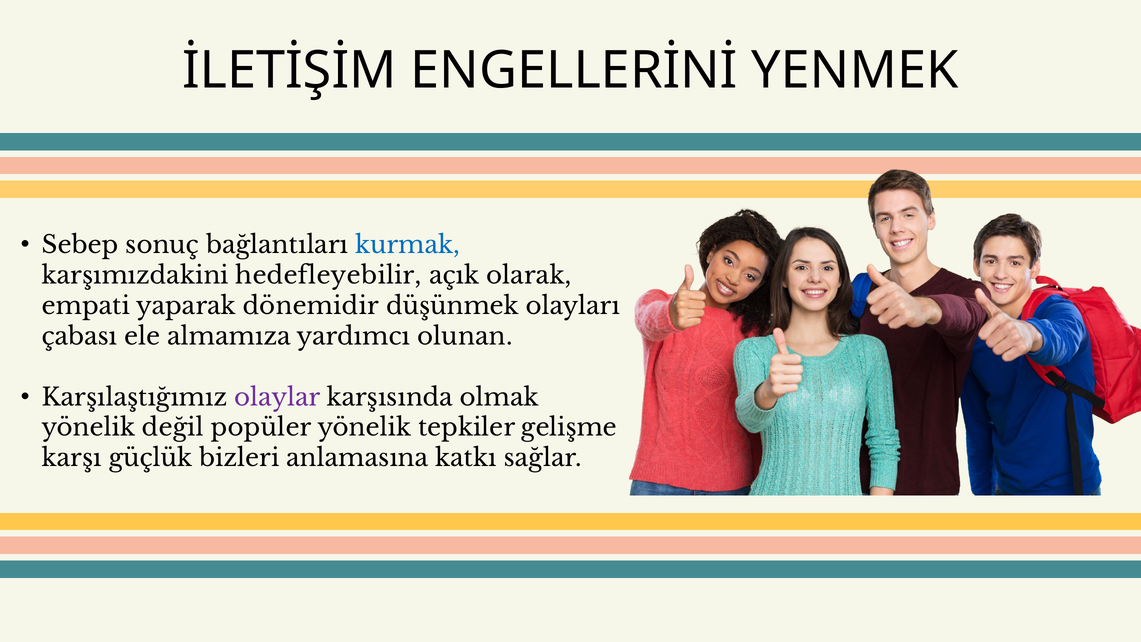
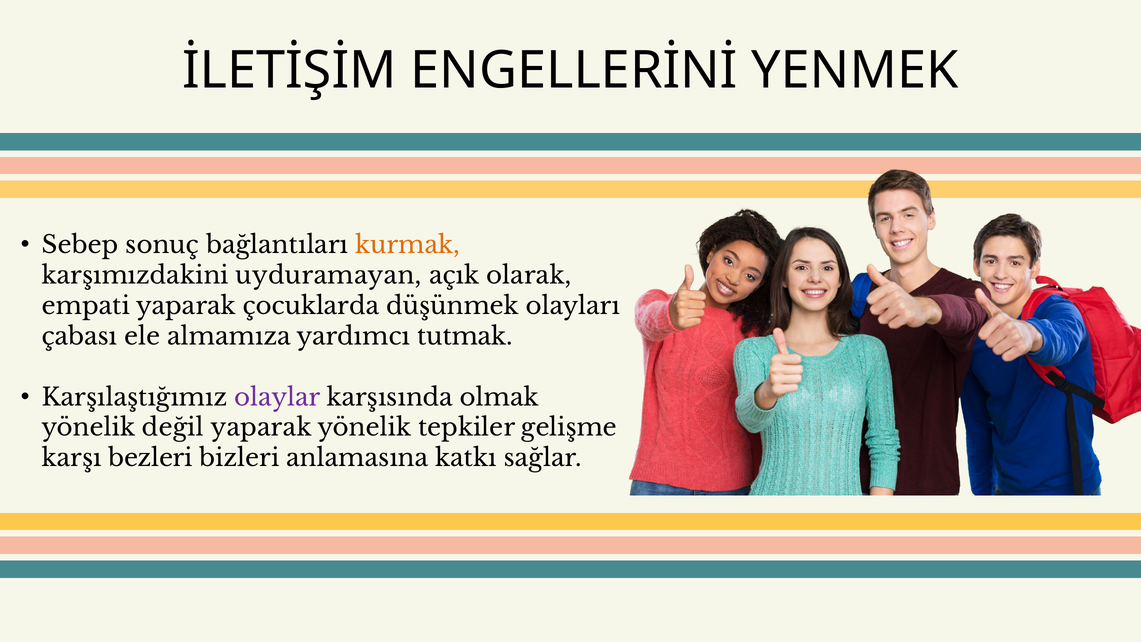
kurmak colour: blue -> orange (408, 245)
hedefleyebilir: hedefleyebilir -> uyduramayan (329, 275)
dönemidir: dönemidir -> çocuklarda (311, 306)
olunan: olunan -> tutmak (465, 336)
değil popüler: popüler -> yaparak (261, 428)
güçlük: güçlük -> bezleri (151, 458)
